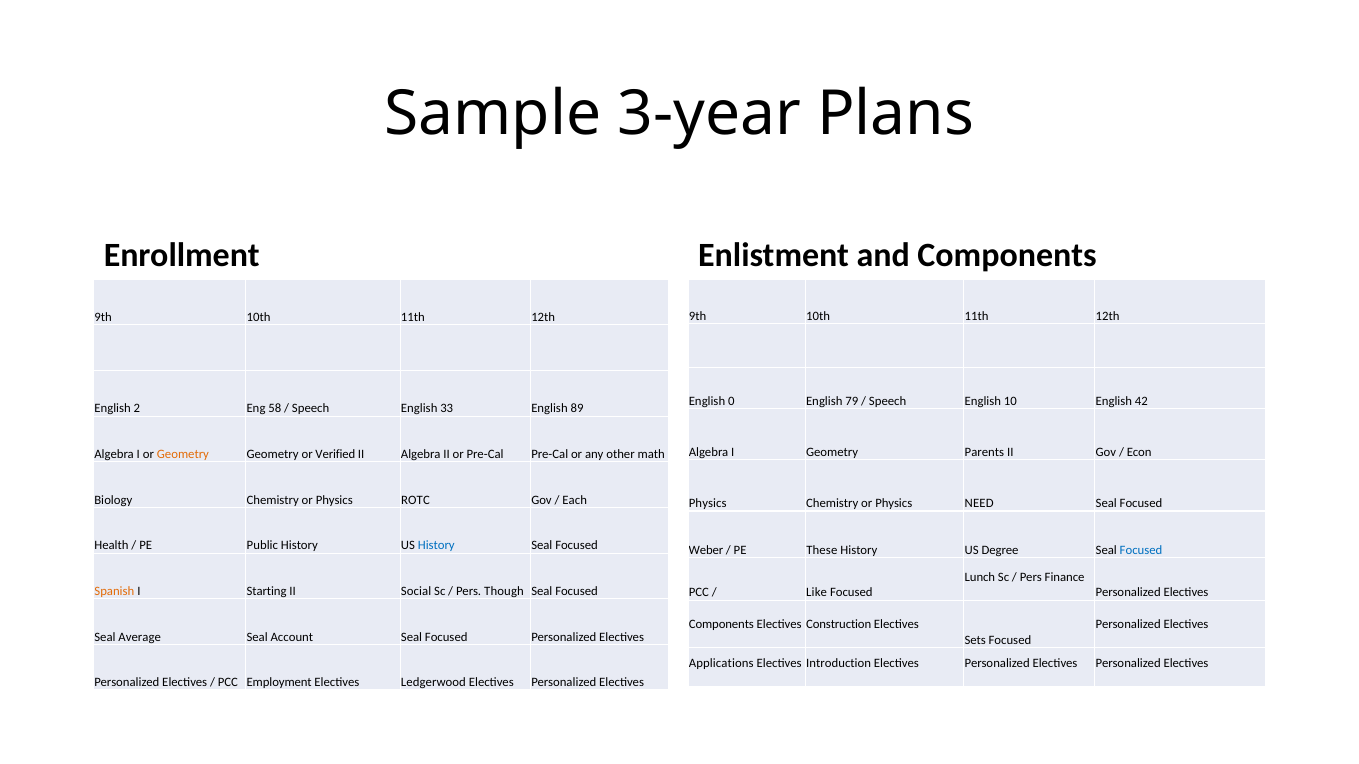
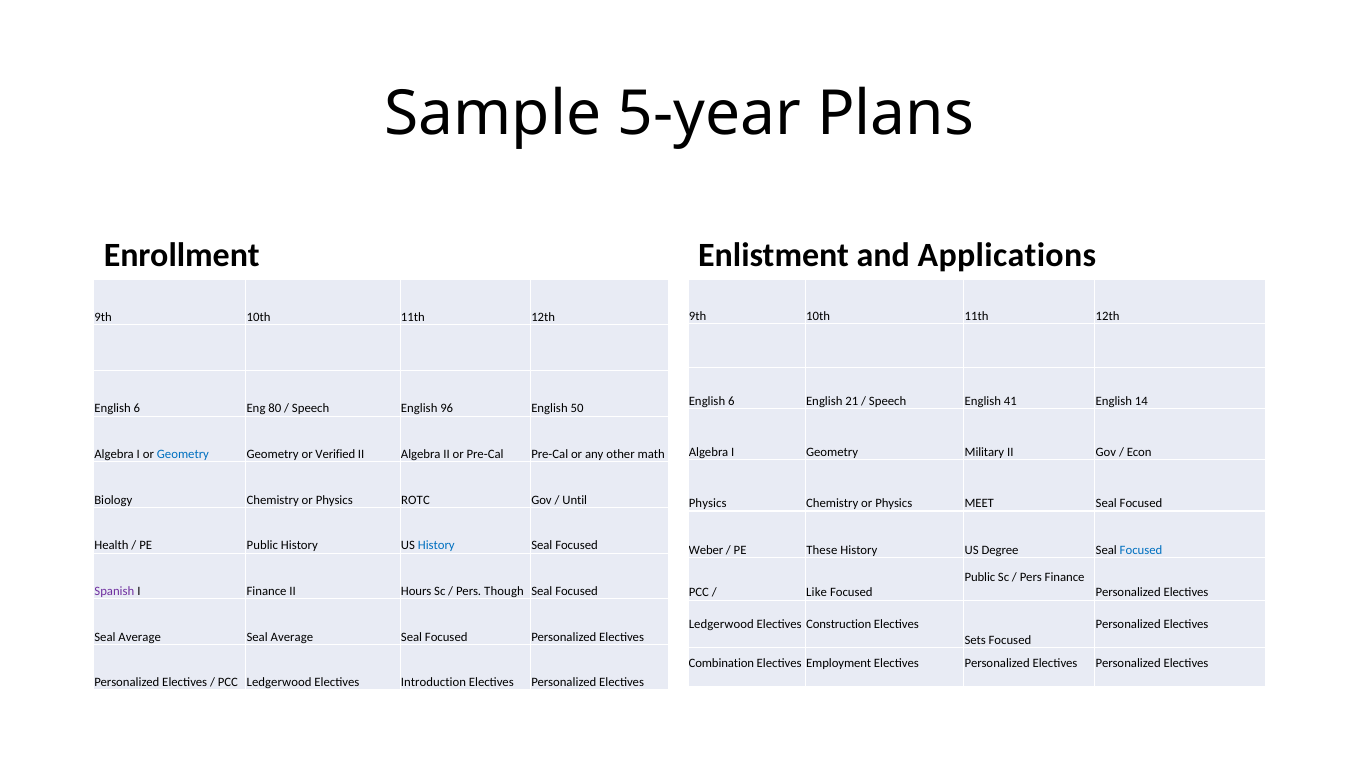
3-year: 3-year -> 5-year (709, 114)
and Components: Components -> Applications (1007, 256)
0: 0 -> 6 (731, 401)
79: 79 -> 21 (852, 401)
10: 10 -> 41 (1010, 401)
42: 42 -> 14 (1141, 401)
2: 2 -> 6 (137, 409)
58: 58 -> 80 (275, 409)
33: 33 -> 96 (447, 409)
89: 89 -> 50 (577, 409)
Parents: Parents -> Military (984, 453)
Geometry colour: orange -> blue (183, 454)
Each: Each -> Until (575, 500)
NEED: NEED -> MEET (979, 504)
Lunch: Lunch -> Public (980, 577)
Spanish colour: orange -> purple (114, 592)
I Starting: Starting -> Finance (267, 592)
Social: Social -> Hours (416, 592)
Components: Components -> Ledgerwood (721, 625)
Account: Account -> Average (292, 637)
Applications: Applications -> Combination (721, 664)
Introduction: Introduction -> Employment (839, 664)
PCC Employment: Employment -> Ledgerwood (279, 682)
Ledgerwood: Ledgerwood -> Introduction (433, 682)
